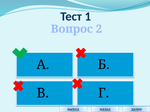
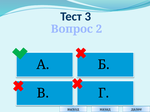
1: 1 -> 3 (88, 17)
